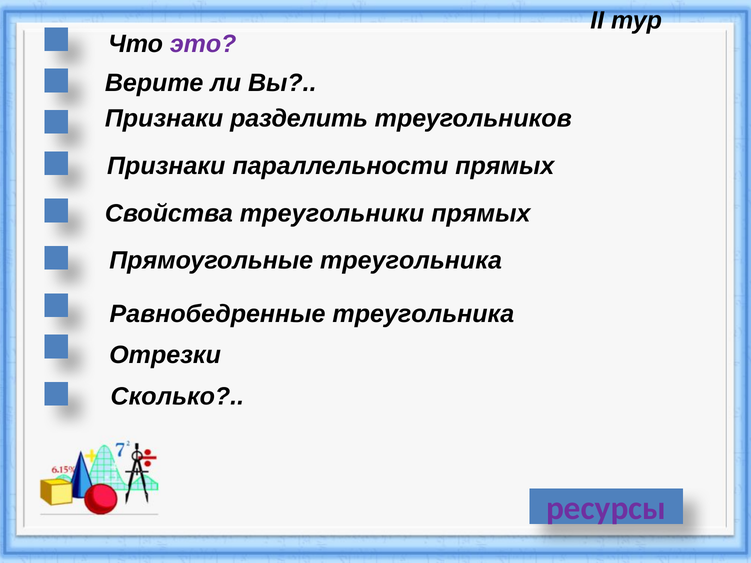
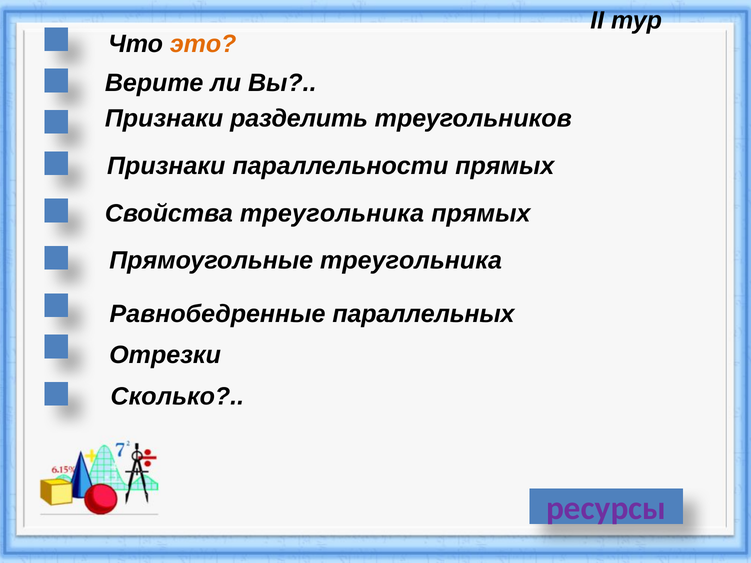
это colour: purple -> orange (203, 44)
Свойства треугольники: треугольники -> треугольника (332, 213)
Равнобедренные треугольника: треугольника -> параллельных (423, 314)
